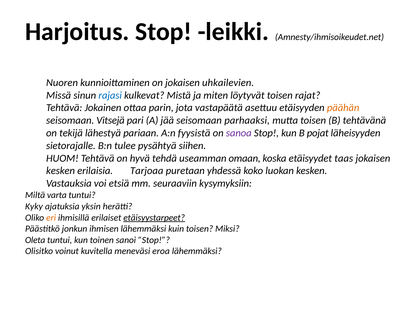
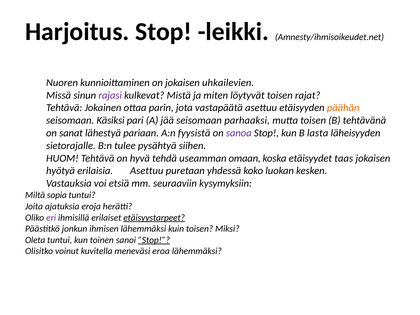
rajasi colour: blue -> purple (110, 95)
Vitsejä: Vitsejä -> Käsiksi (111, 120)
tekijä: tekijä -> sanat (71, 133)
pojat: pojat -> lasta (318, 133)
kesken: kesken -> hyötyä (61, 171)
erilaisia Tarjoaa: Tarjoaa -> Asettuu (147, 171)
varta: varta -> sopia (57, 195)
Kyky: Kyky -> Joita (34, 206)
yksin: yksin -> eroja (91, 206)
eri colour: orange -> purple (51, 218)
”Stop underline: none -> present (154, 240)
